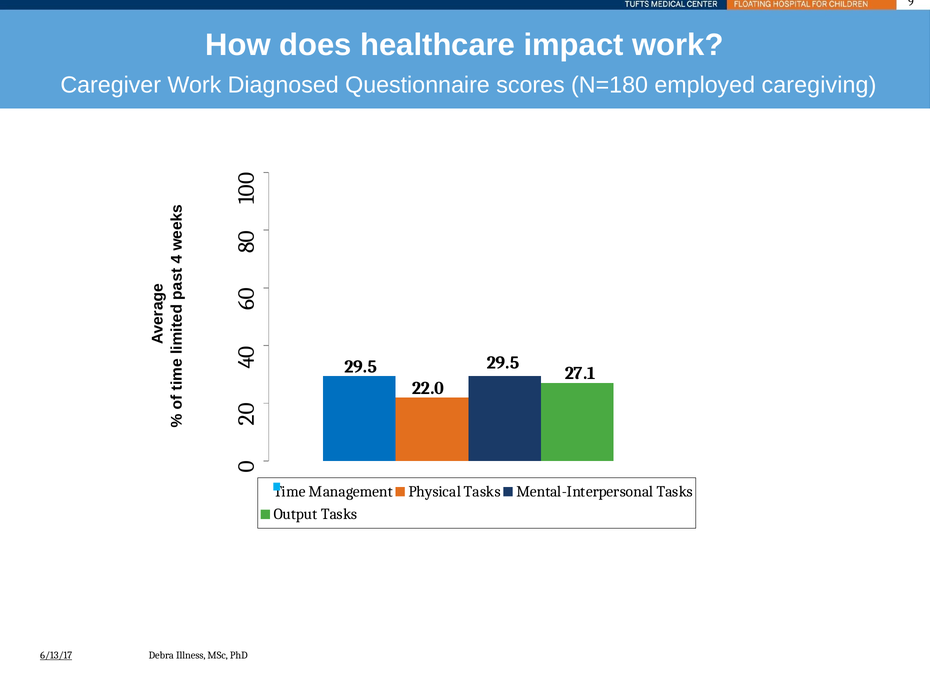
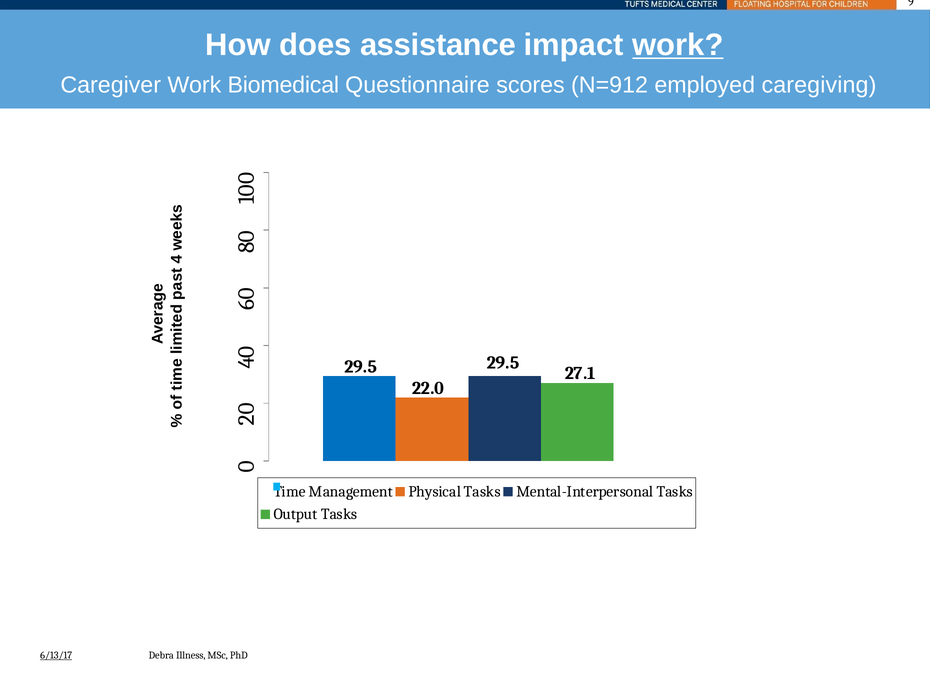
healthcare: healthcare -> assistance (438, 45)
work underline: none -> present (678, 45)
Diagnosed: Diagnosed -> Biomedical (283, 85)
N=180: N=180 -> N=912 (610, 85)
